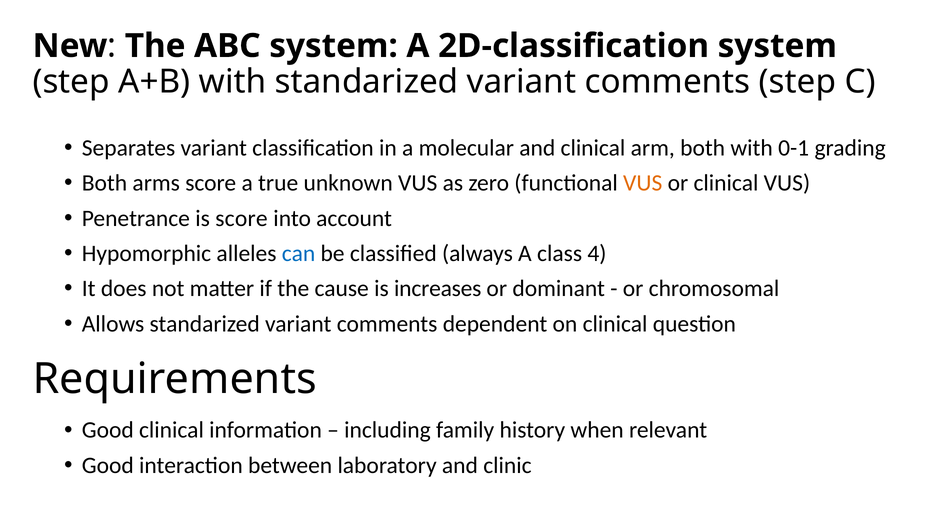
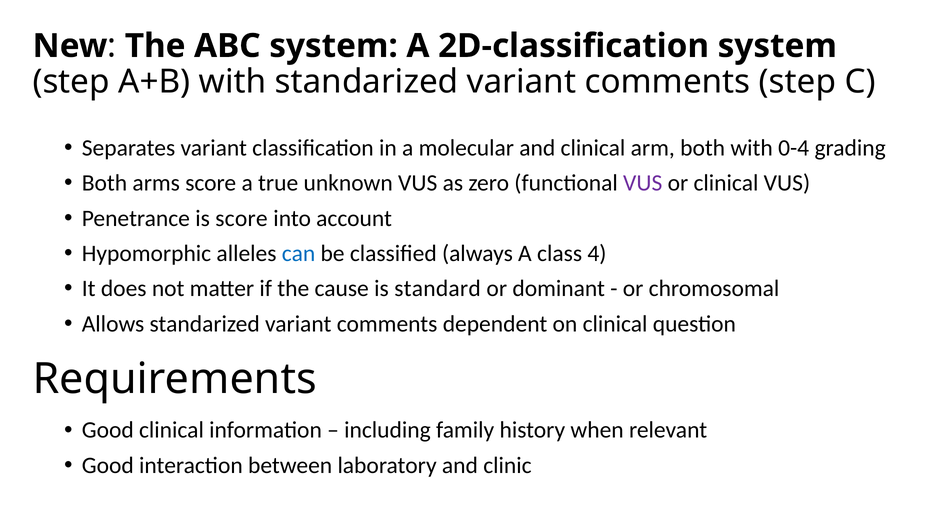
0-1: 0-1 -> 0-4 (794, 148)
VUS colour: orange -> purple (643, 183)
increases: increases -> standard (438, 289)
